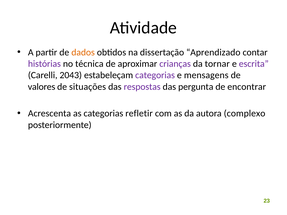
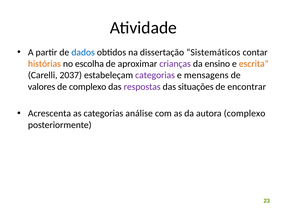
dados colour: orange -> blue (83, 52)
Aprendizado: Aprendizado -> Sistemáticos (213, 52)
histórias colour: purple -> orange (44, 64)
técnica: técnica -> escolha (89, 64)
tornar: tornar -> ensino (217, 64)
escrita colour: purple -> orange (254, 64)
2043: 2043 -> 2037 (71, 75)
de situações: situações -> complexo (88, 87)
pergunta: pergunta -> situações (196, 87)
refletir: refletir -> análise (139, 114)
